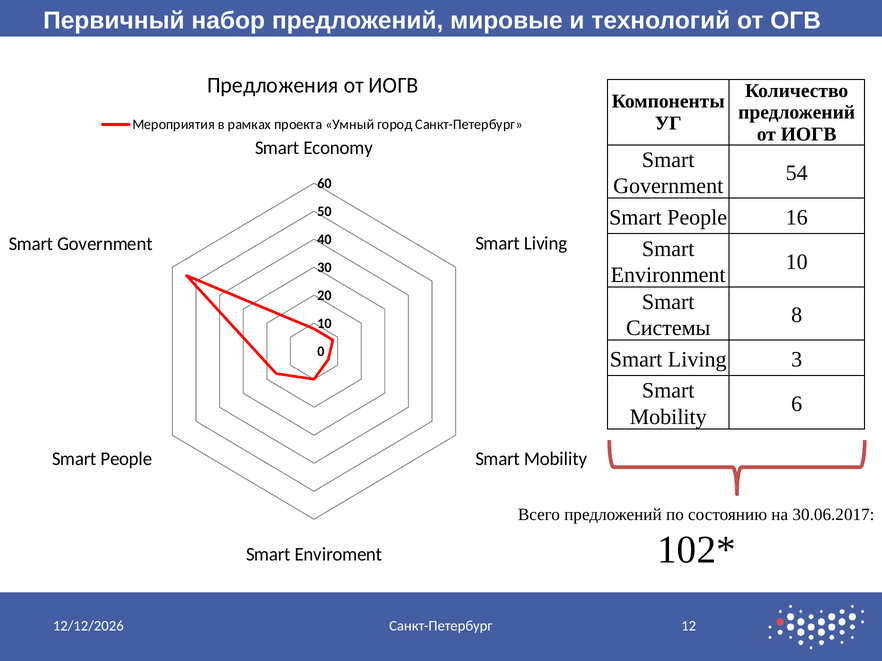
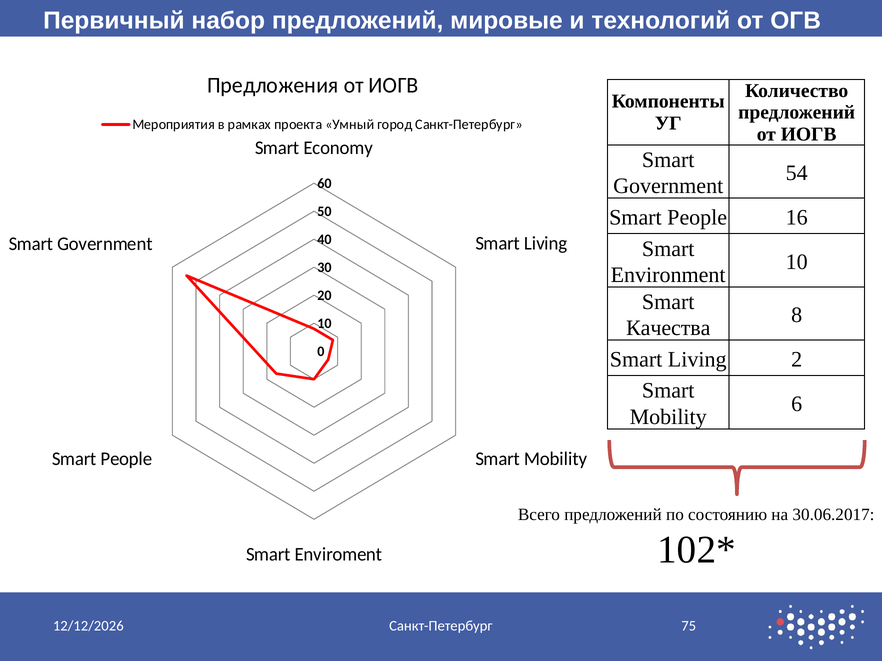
Системы: Системы -> Качества (668, 328)
3: 3 -> 2 (797, 360)
12: 12 -> 75 (689, 626)
